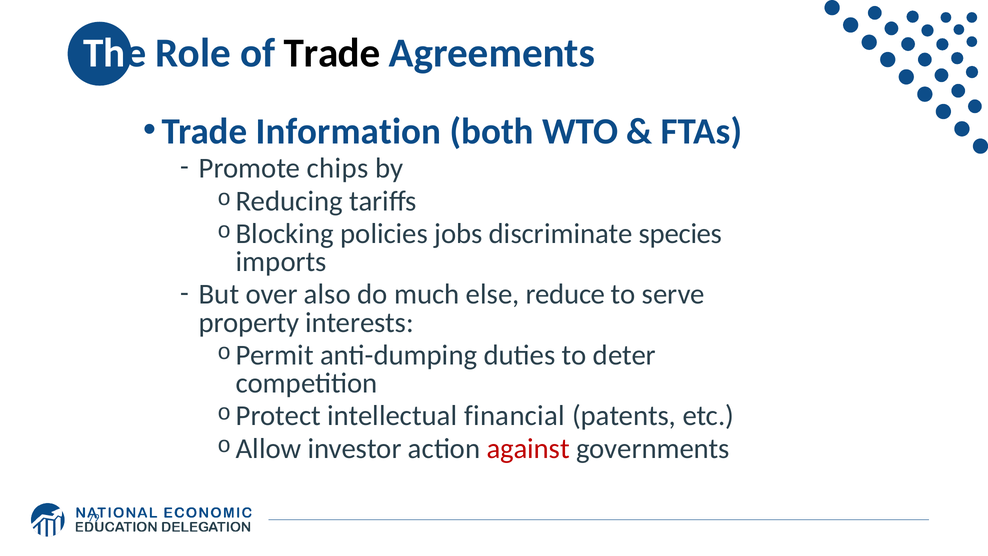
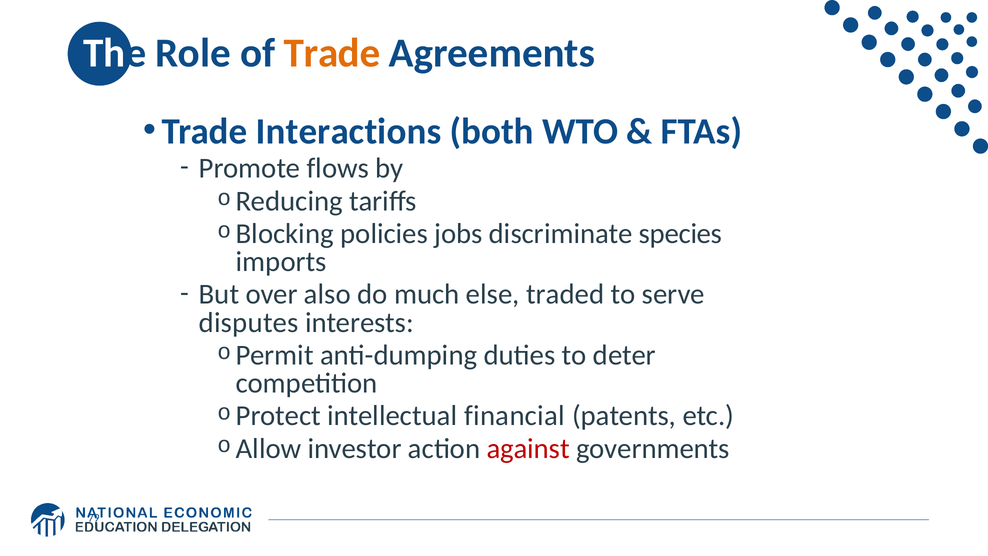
Trade colour: black -> orange (332, 53)
Information: Information -> Interactions (349, 131)
chips: chips -> flows (338, 168)
reduce: reduce -> traded (565, 294)
property: property -> disputes (249, 322)
